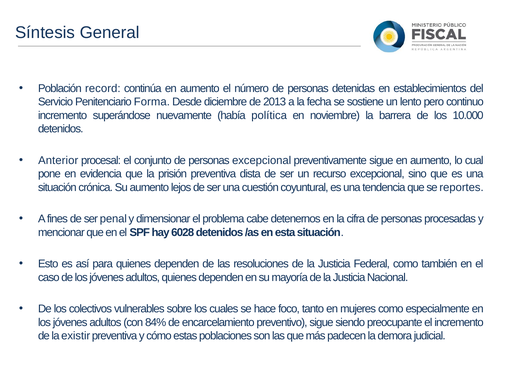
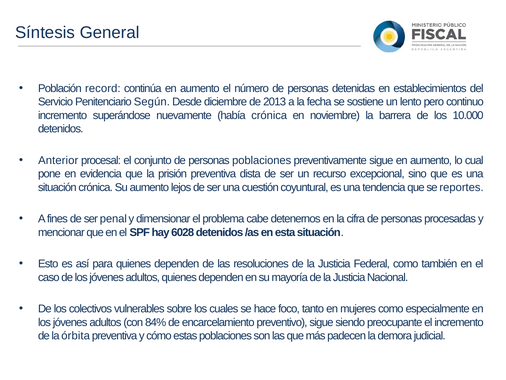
Forma: Forma -> Según (152, 102)
había política: política -> crónica (269, 115)
personas excepcional: excepcional -> poblaciones (262, 160)
existir: existir -> órbita (76, 335)
